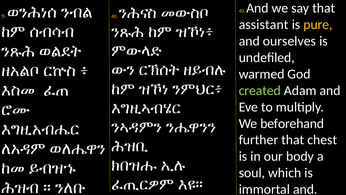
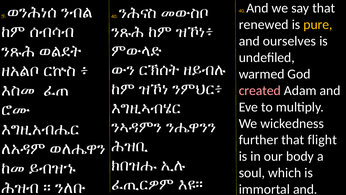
assistant: assistant -> renewed (264, 25)
created colour: light green -> pink (260, 90)
beforehand: beforehand -> wickedness (292, 123)
chest: chest -> flight (322, 140)
